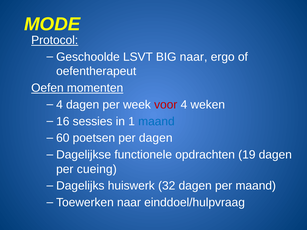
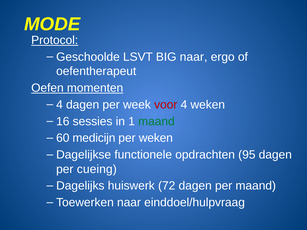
maand colour: blue -> green (156, 121)
poetsen: poetsen -> medicijn (94, 138)
per dagen: dagen -> weken (156, 138)
19: 19 -> 95 (247, 155)
32: 32 -> 72 (167, 186)
